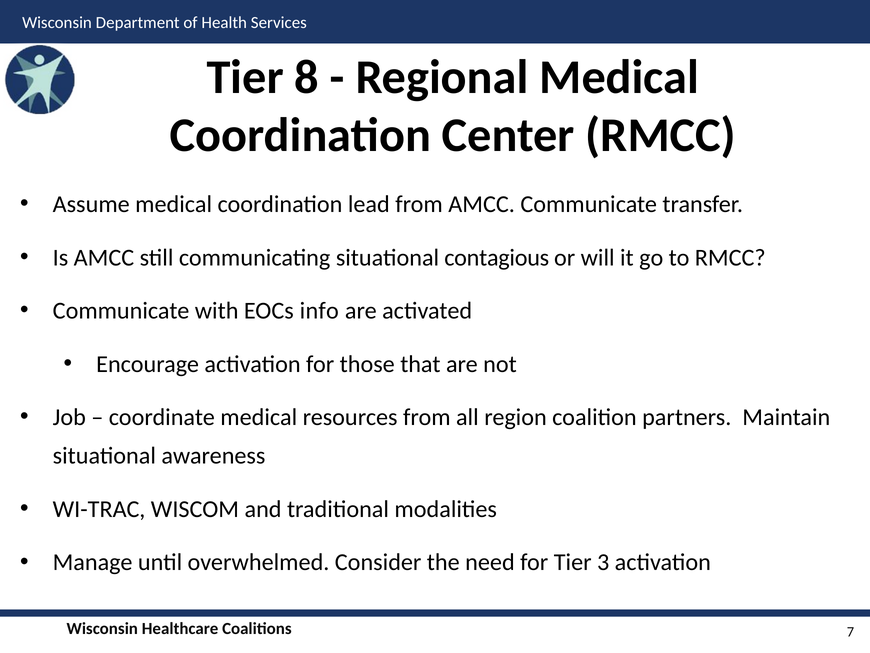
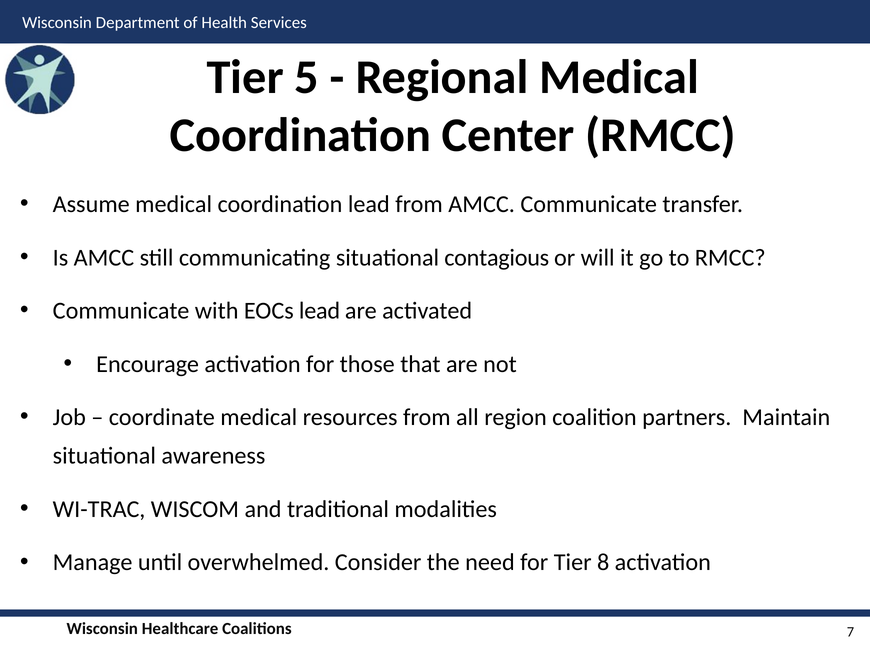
8: 8 -> 5 (307, 77)
EOCs info: info -> lead (320, 311)
3: 3 -> 8 (603, 562)
